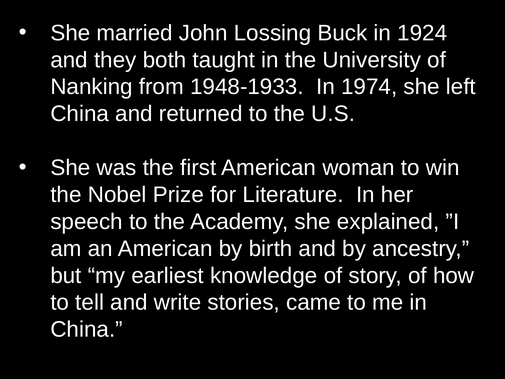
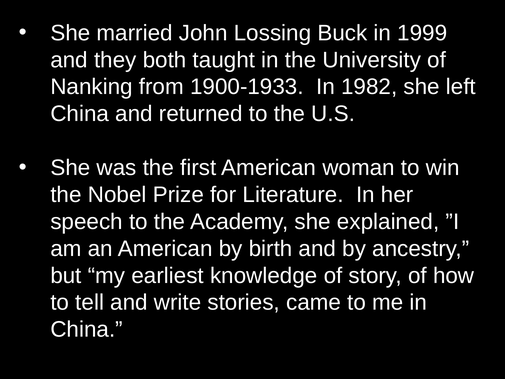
1924: 1924 -> 1999 (422, 33)
1948-1933: 1948-1933 -> 1900-1933 (247, 87)
1974: 1974 -> 1982 (369, 87)
